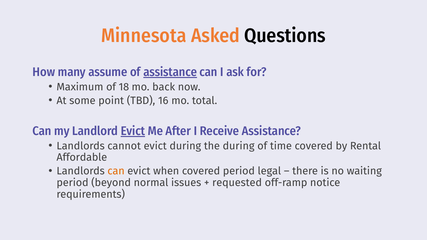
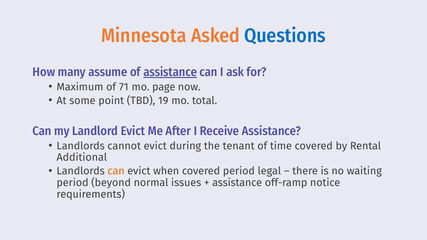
Questions colour: black -> blue (285, 36)
18: 18 -> 71 (124, 87)
back: back -> page (164, 87)
16: 16 -> 19 (163, 101)
Evict underline: present -> none (133, 131)
the during: during -> tenant (239, 146)
Affordable: Affordable -> Additional (82, 158)
requested: requested -> assistance (237, 183)
